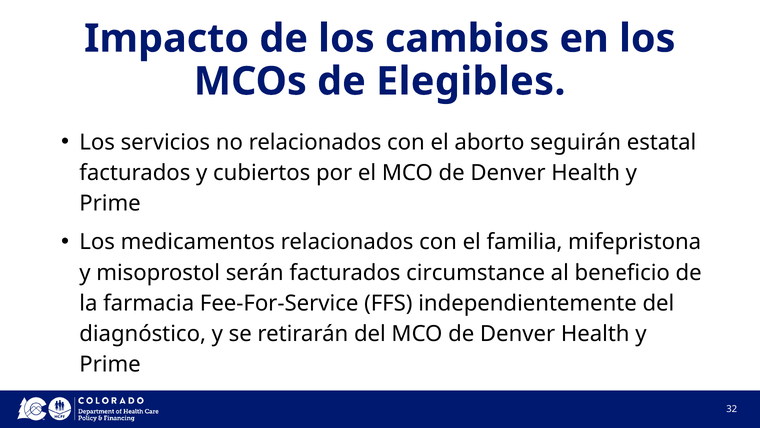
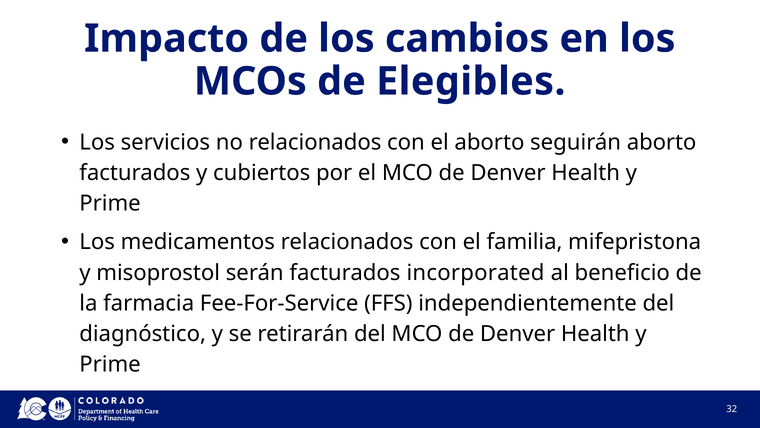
seguirán estatal: estatal -> aborto (662, 142)
circumstance: circumstance -> incorporated (475, 272)
